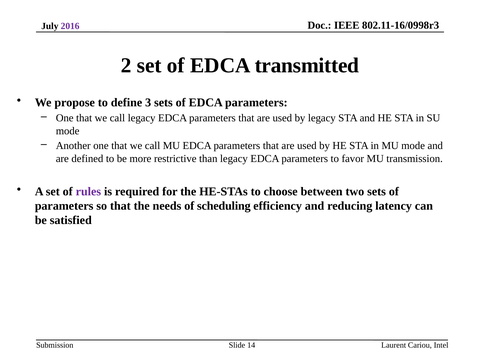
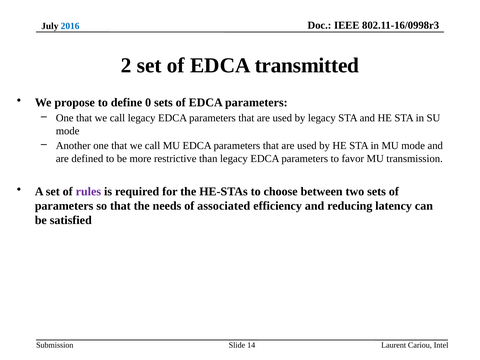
2016 colour: purple -> blue (70, 26)
3: 3 -> 0 (148, 102)
scheduling: scheduling -> associated (224, 206)
